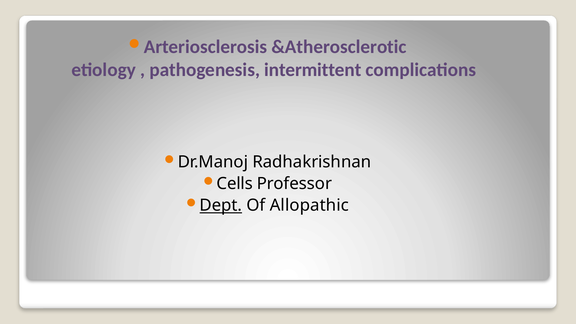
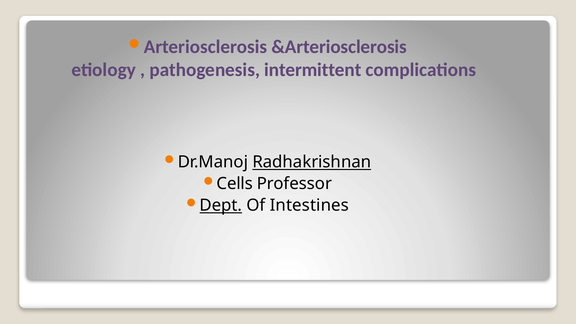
&Atherosclerotic: &Atherosclerotic -> &Arteriosclerosis (339, 47)
Radhakrishnan underline: none -> present (312, 162)
Allopathic: Allopathic -> Intestines (309, 205)
